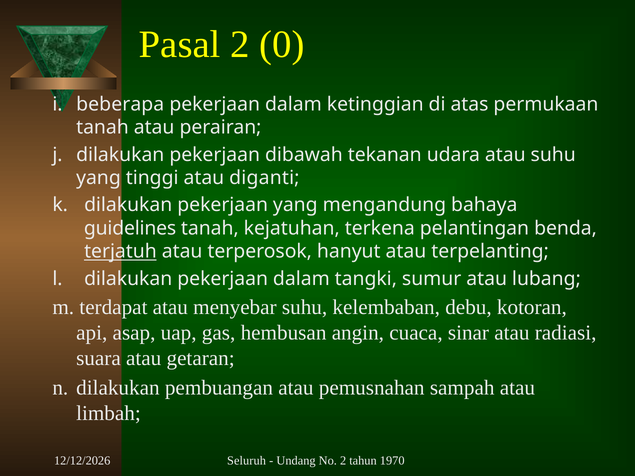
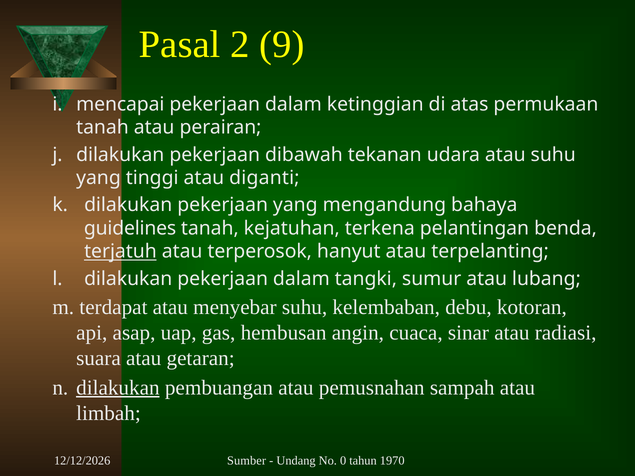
0: 0 -> 9 (282, 45)
beberapa: beberapa -> mencapai (120, 104)
dilakukan underline: none -> present (118, 388)
Seluruh: Seluruh -> Sumber (247, 461)
No 2: 2 -> 0 (343, 461)
